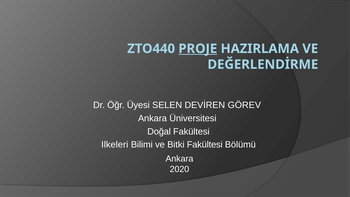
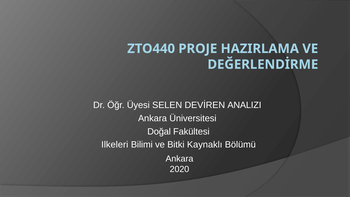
PROJE underline: present -> none (198, 49)
GÖREV: GÖREV -> ANALIZI (244, 105)
Bitki Fakültesi: Fakültesi -> Kaynaklı (205, 145)
